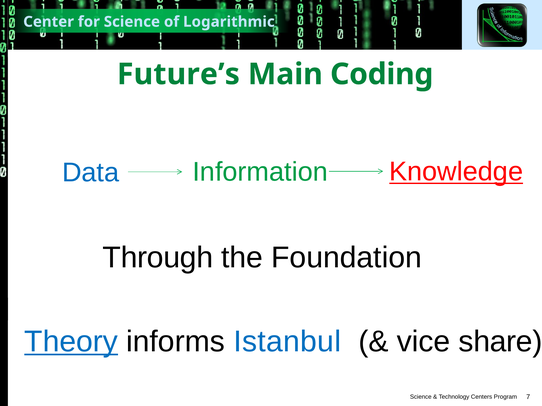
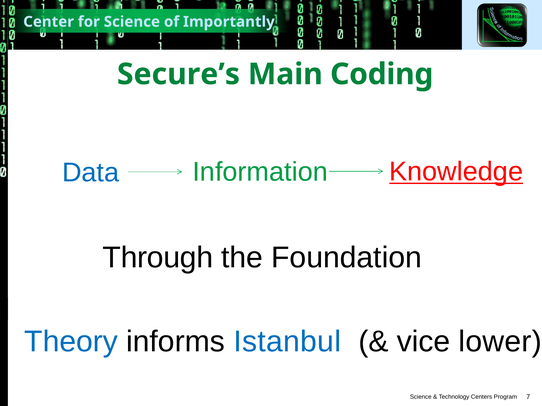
Logarithmic: Logarithmic -> Importantly (229, 22)
Future’s: Future’s -> Secure’s (178, 74)
Theory underline: present -> none (71, 342)
share: share -> lower (500, 342)
